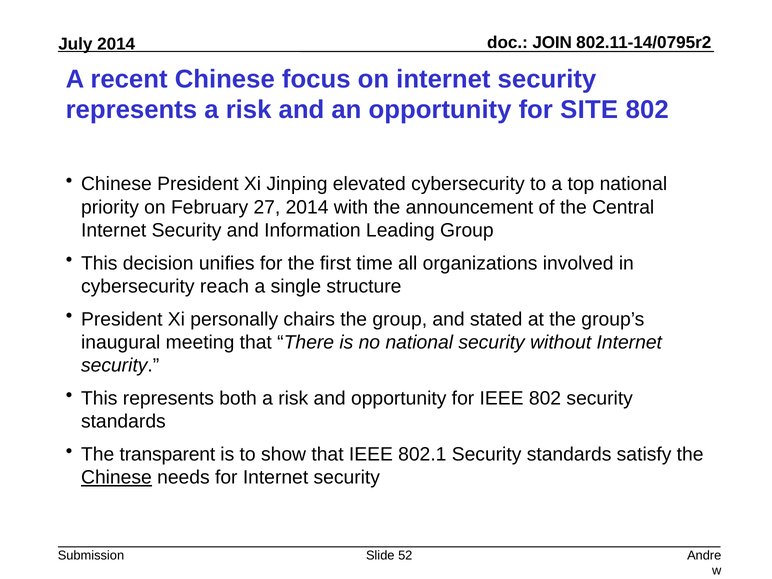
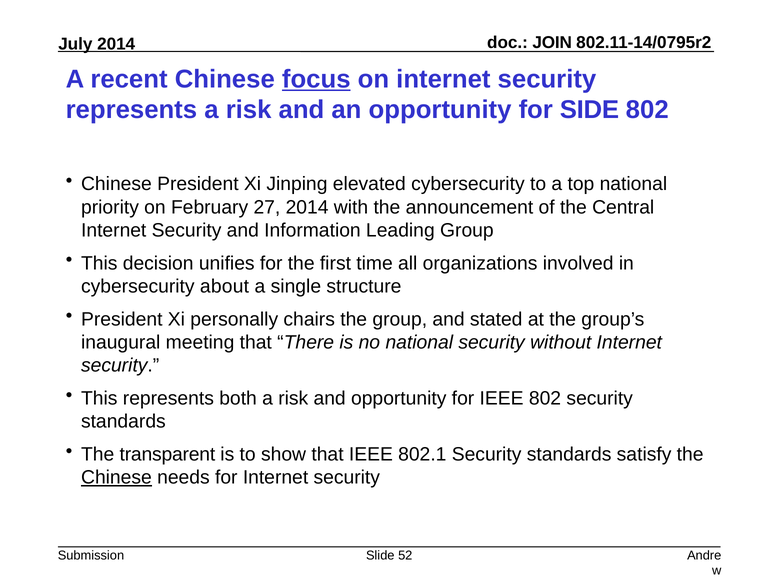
focus underline: none -> present (316, 79)
SITE: SITE -> SIDE (589, 110)
reach: reach -> about (225, 286)
